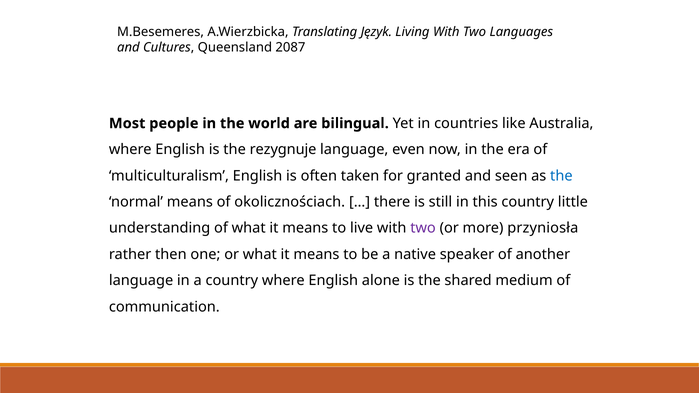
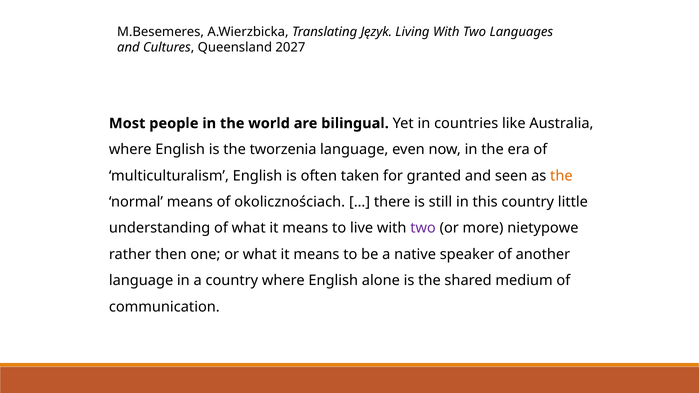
2087: 2087 -> 2027 (290, 48)
rezygnuje: rezygnuje -> tworzenia (283, 150)
the colour: blue -> orange (561, 176)
przyniosła: przyniosła -> nietypowe (543, 228)
